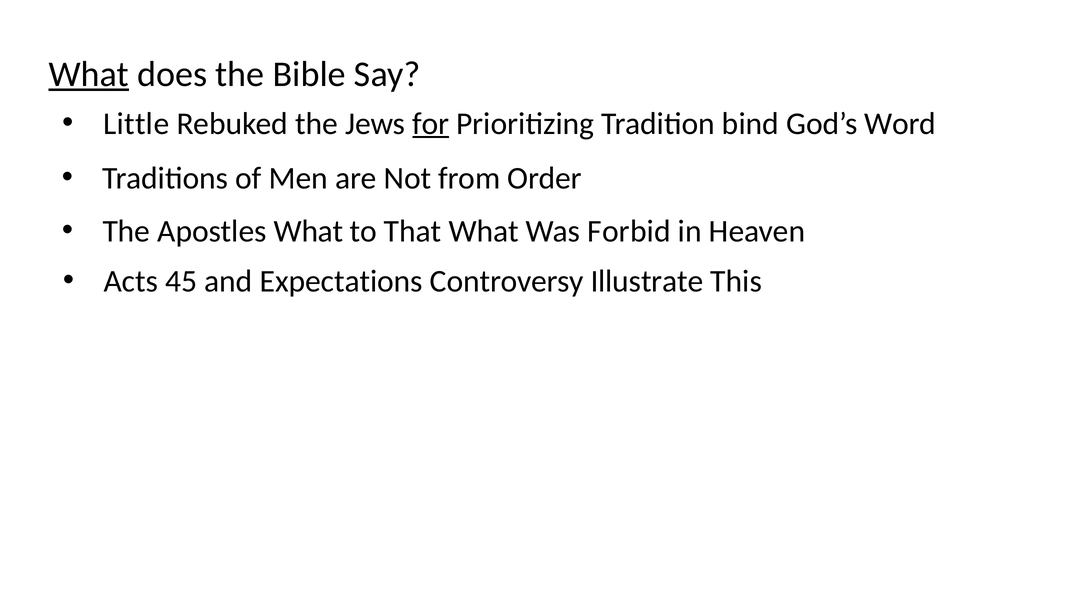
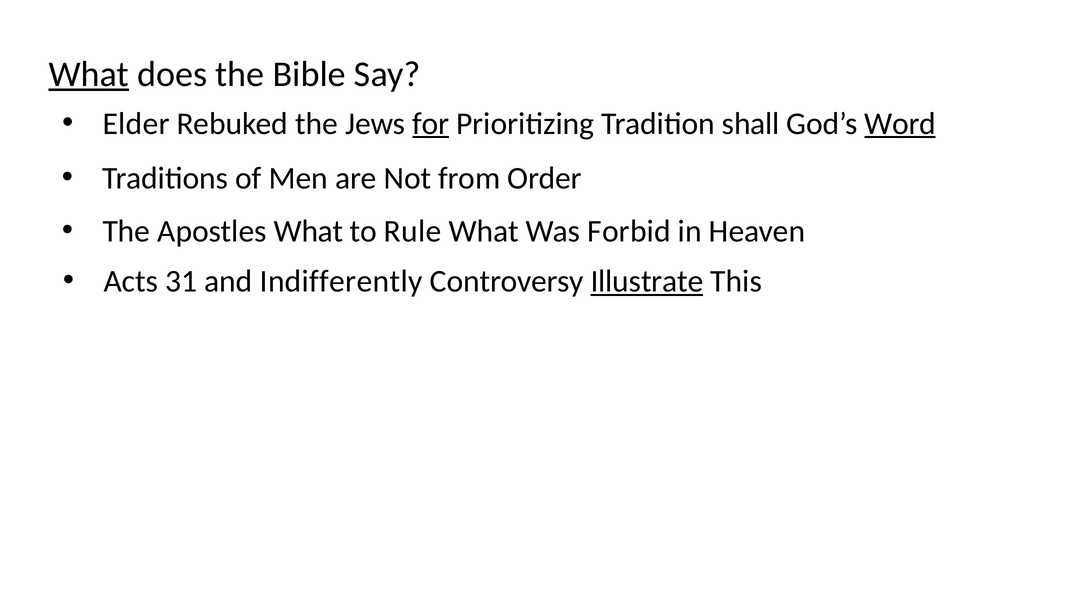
Little: Little -> Elder (136, 124)
bind: bind -> shall (751, 124)
Word underline: none -> present (900, 124)
That: That -> Rule (413, 231)
45: 45 -> 31 (181, 281)
Expectations: Expectations -> Indifferently (341, 281)
Illustrate underline: none -> present (647, 281)
